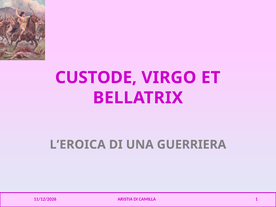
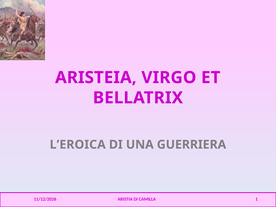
CUSTODE: CUSTODE -> ARISTEIA (96, 78)
